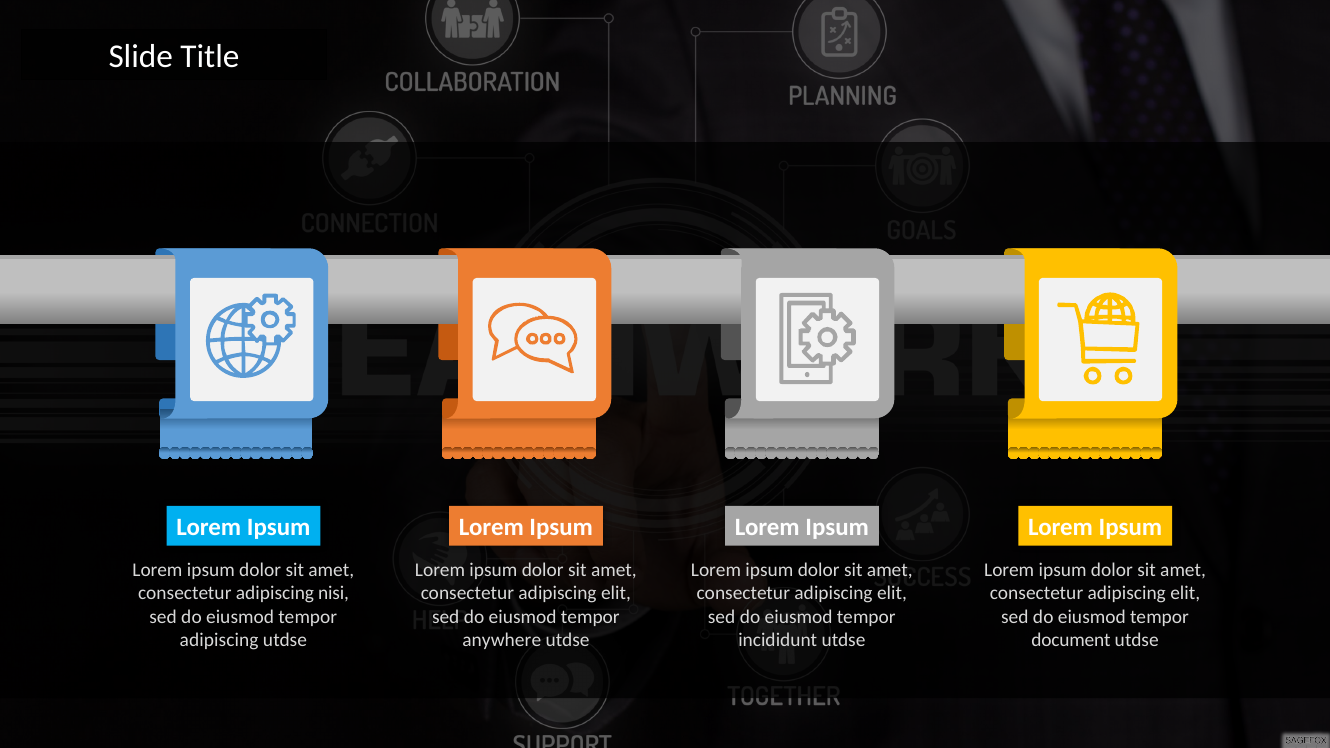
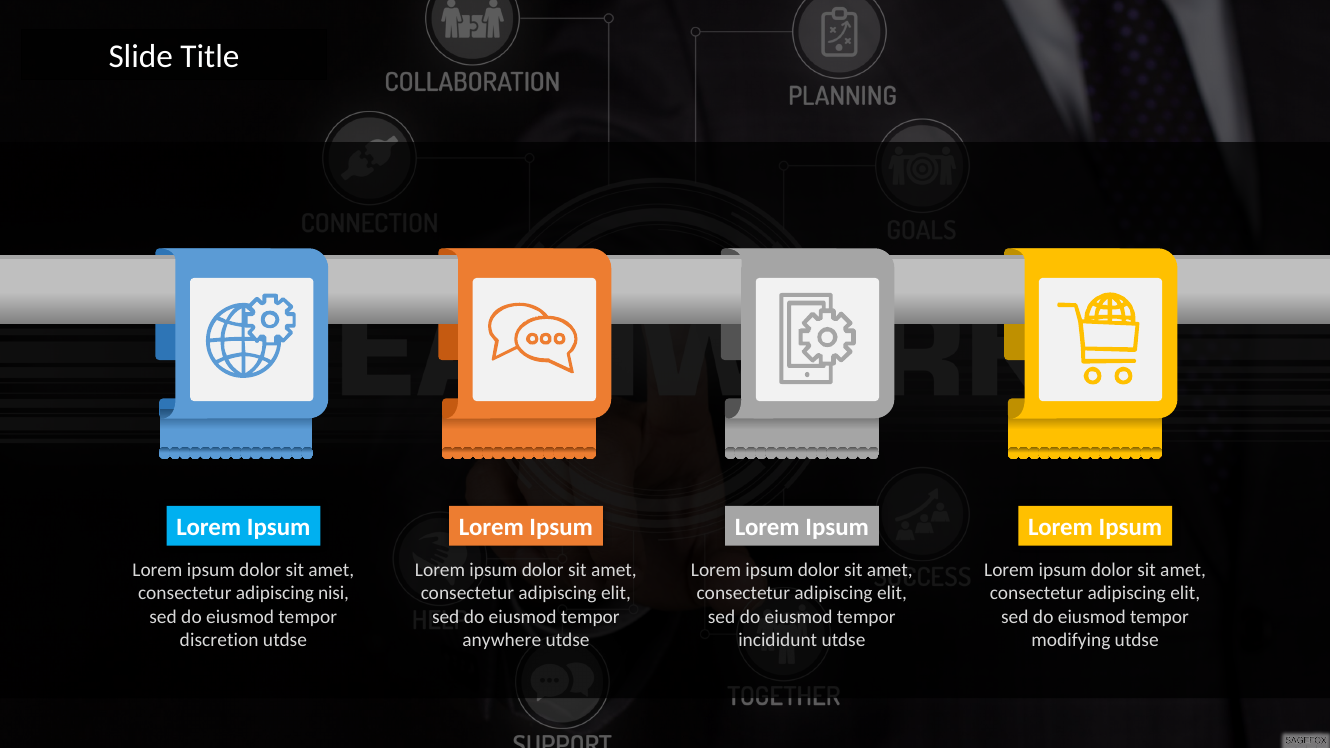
document: document -> modifying (1071, 640)
adipiscing: adipiscing -> discretion (219, 640)
